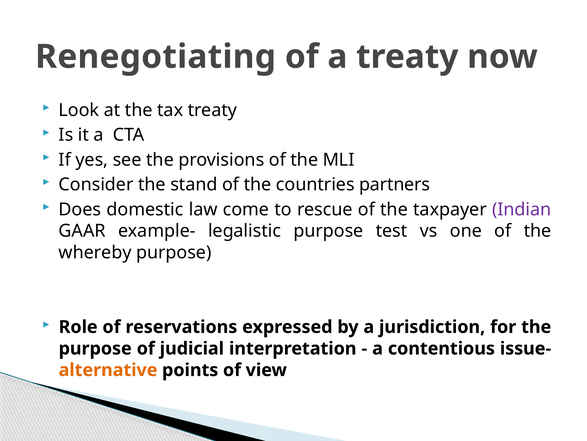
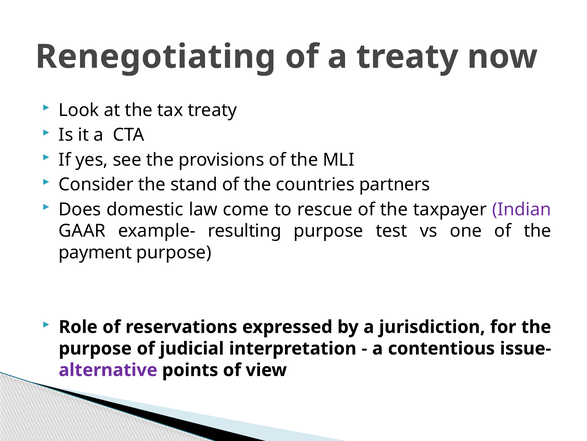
legalistic: legalistic -> resulting (245, 231)
whereby: whereby -> payment (95, 252)
alternative colour: orange -> purple (108, 370)
